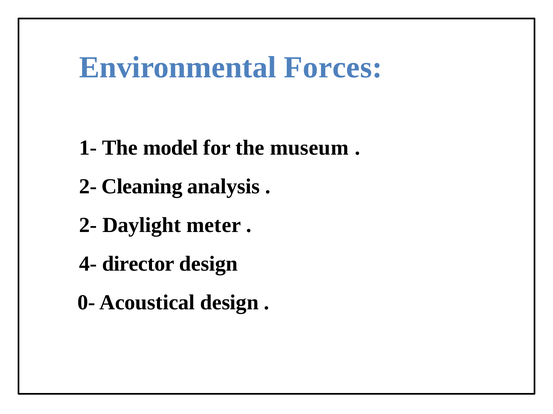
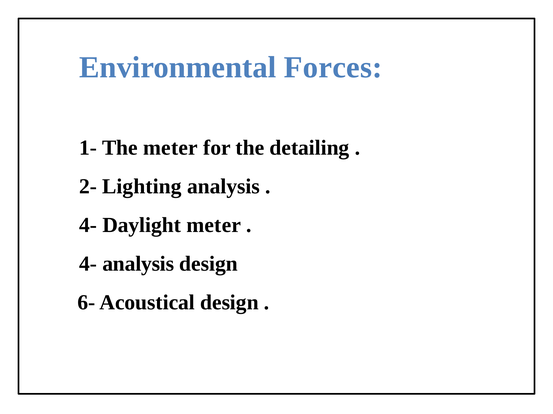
The model: model -> meter (170, 148)
museum: museum -> detailing (310, 148)
Cleaning: Cleaning -> Lighting (142, 187)
2-: 2- -> 4- (88, 225)
4- director: director -> analysis (138, 264)
0-: 0- -> 6- (86, 303)
